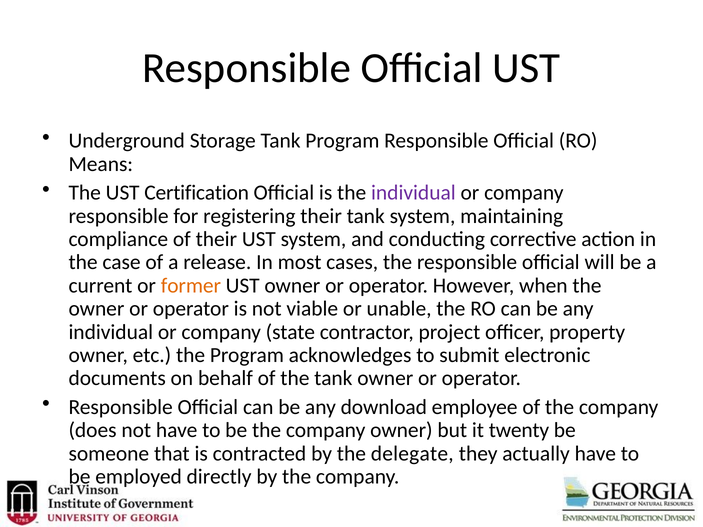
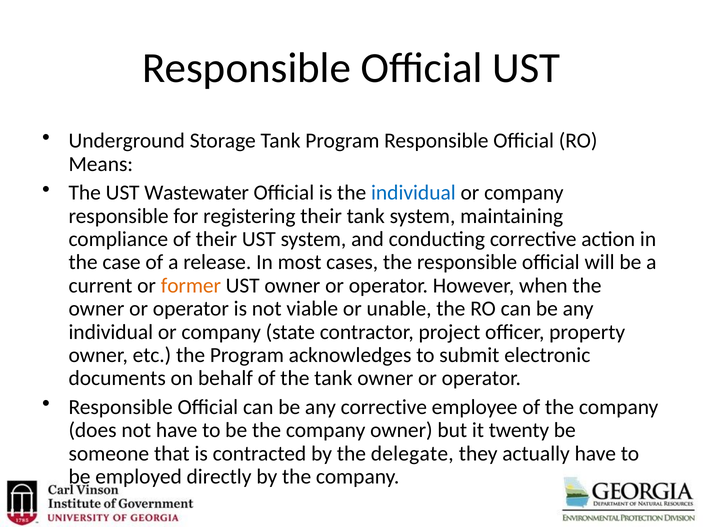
Certification: Certification -> Wastewater (197, 193)
individual colour: purple -> blue (413, 193)
any download: download -> corrective (384, 407)
